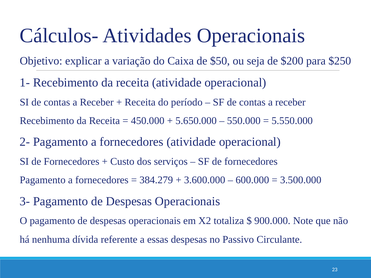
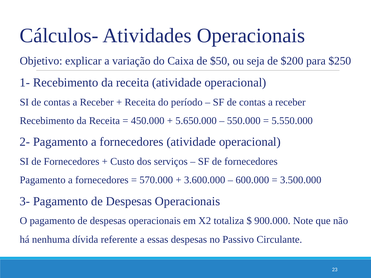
384.279: 384.279 -> 570.000 (156, 180)
